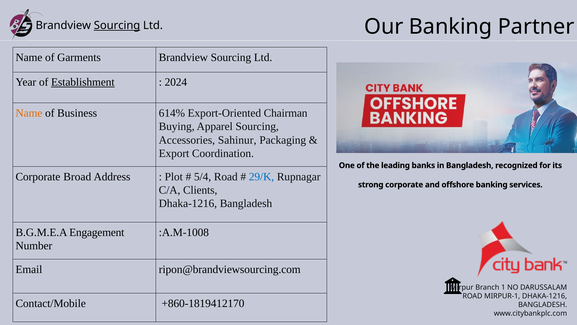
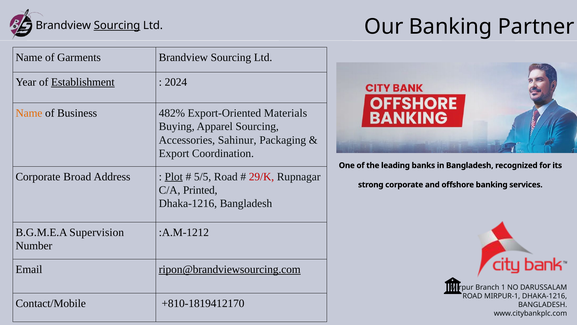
614%: 614% -> 482% (172, 113)
Chairman: Chairman -> Materials (286, 113)
Plot underline: none -> present (174, 176)
5/4: 5/4 -> 5/5 (203, 176)
29/K colour: blue -> red (261, 176)
Clients: Clients -> Printed (200, 190)
Engagement: Engagement -> Supervision (97, 232)
:A.M-1008: :A.M-1008 -> :A.M-1212 (184, 232)
ripon@brandviewsourcing.com underline: none -> present (230, 269)
+860-1819412170: +860-1819412170 -> +810-1819412170 (203, 303)
